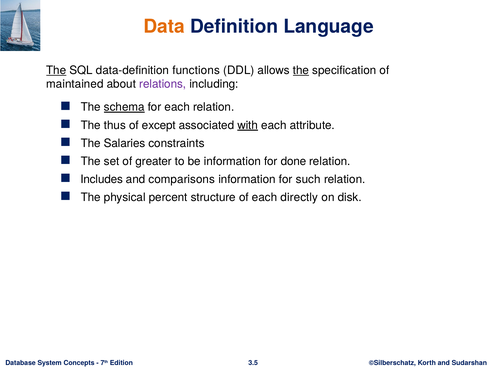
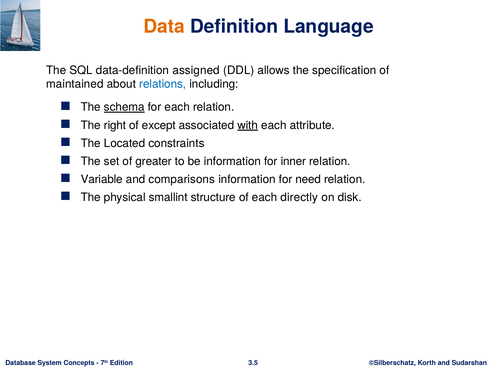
The underline: present -> none (56, 70)
functions: functions -> assigned (196, 70)
the underline: present -> none (301, 70)
relations colour: purple -> blue (163, 84)
thus: thus -> right (115, 125)
Salaries: Salaries -> Located (125, 143)
done: done -> inner (293, 161)
Includes: Includes -> Variable (102, 179)
such: such -> need (308, 179)
percent: percent -> smallint (168, 197)
